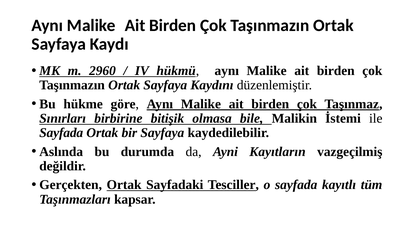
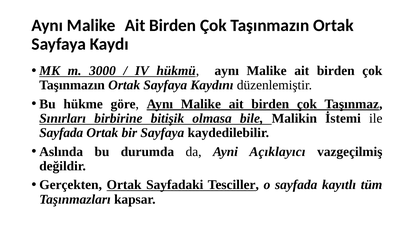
2960: 2960 -> 3000 (102, 71)
Kayıtların: Kayıtların -> Açıklayıcı (277, 152)
